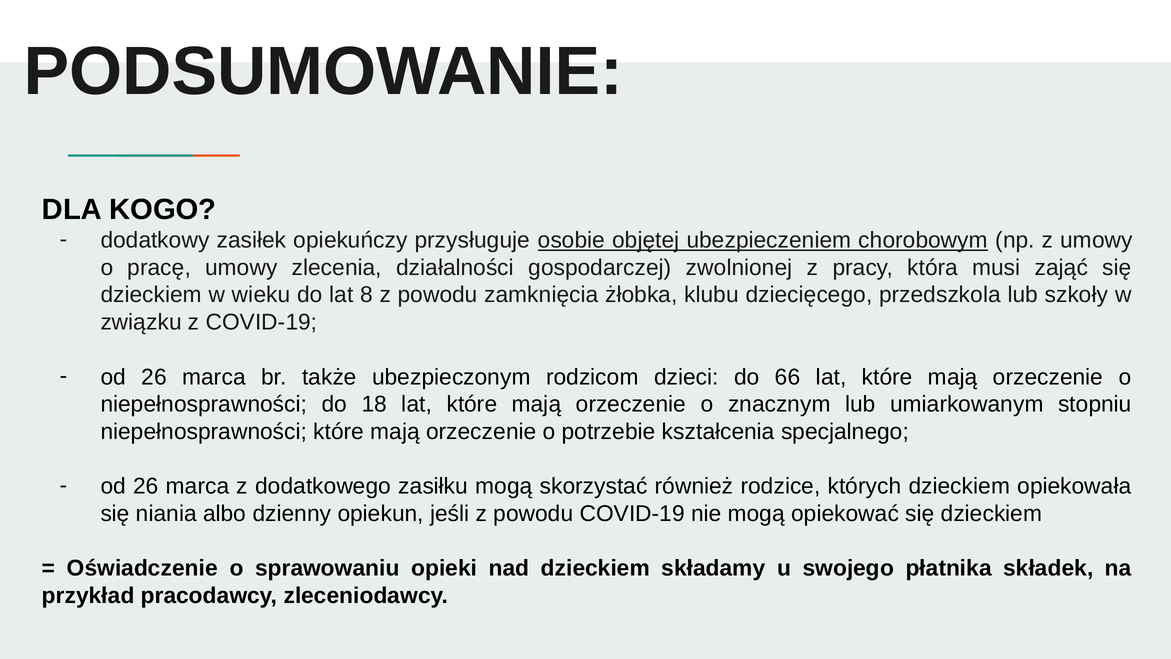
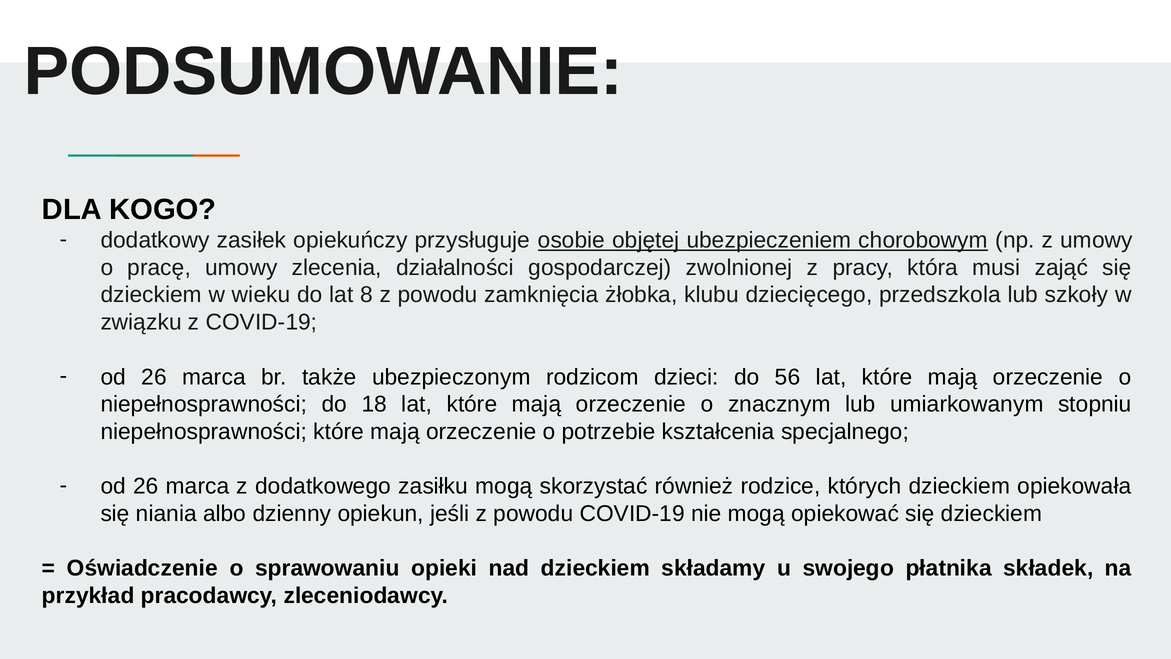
66: 66 -> 56 (788, 377)
